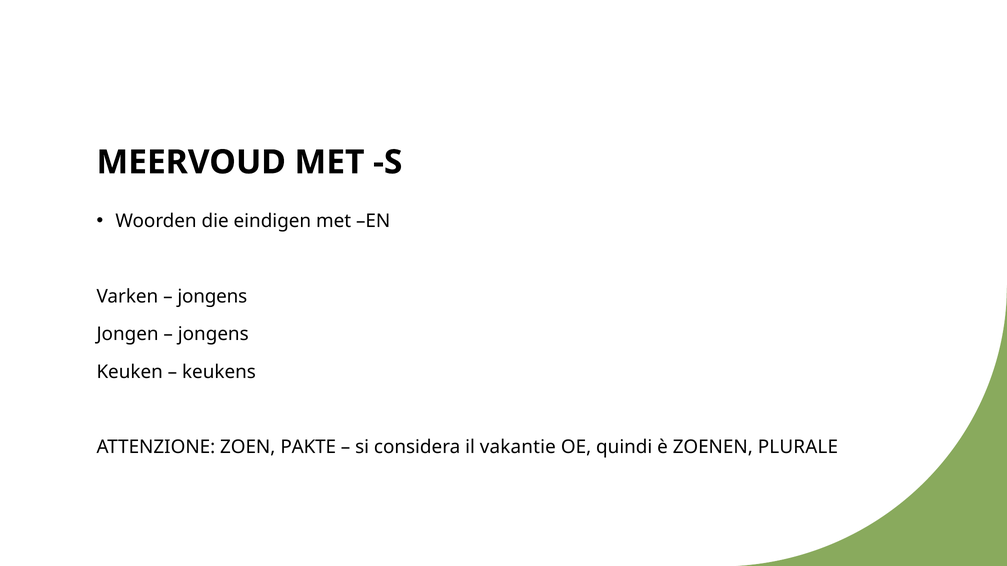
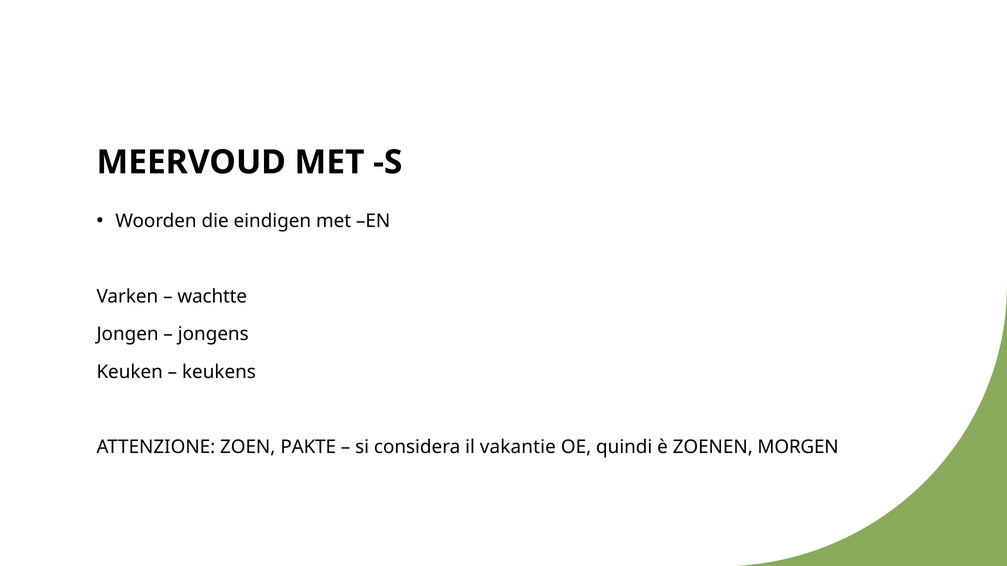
jongens: jongens -> wachtte (212, 297)
PLURALE: PLURALE -> MORGEN (798, 447)
